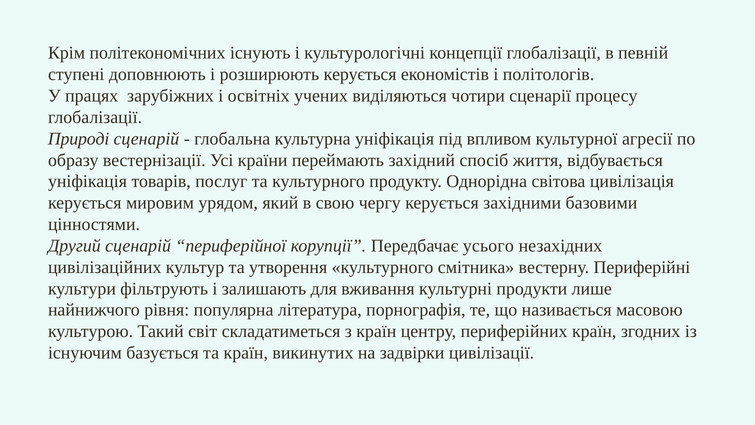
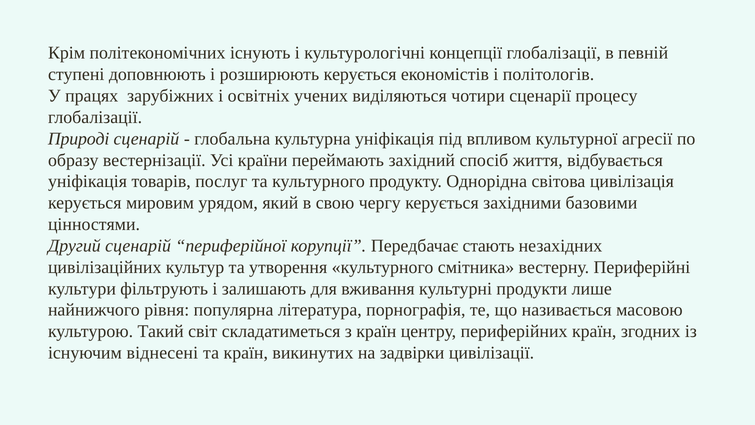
усього: усього -> стають (489, 246)
базується: базується -> віднесені (162, 353)
